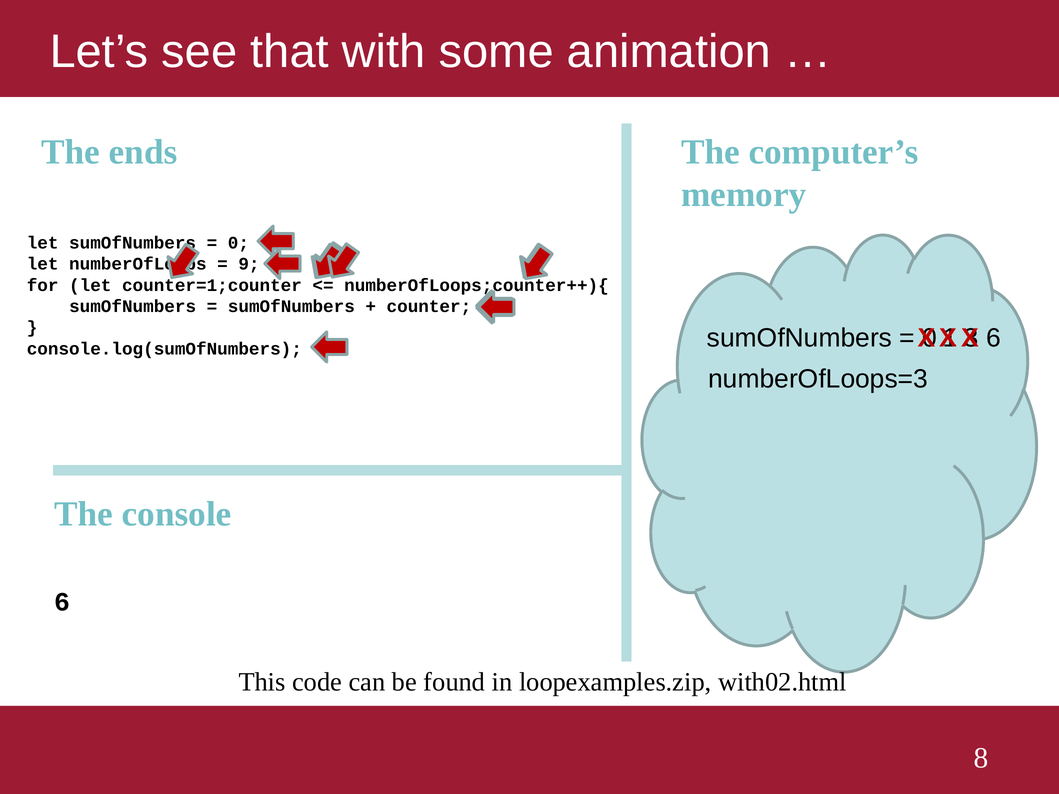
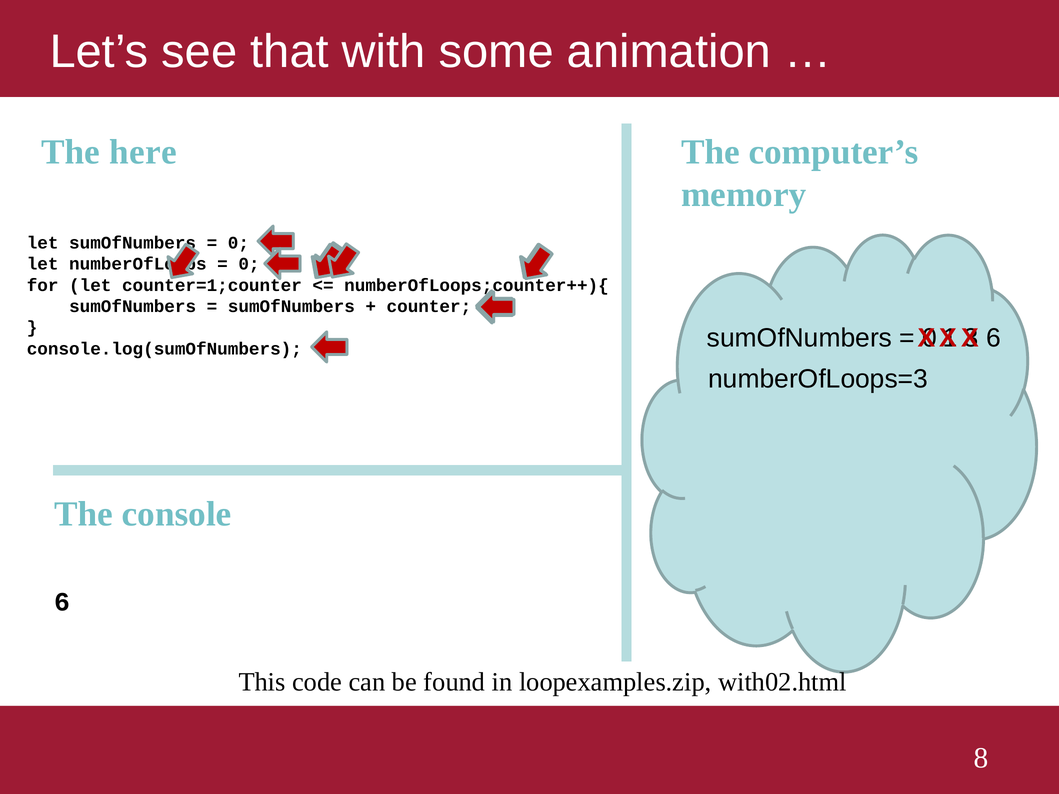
ends: ends -> here (143, 152)
9: 9 -> 0 (249, 264)
